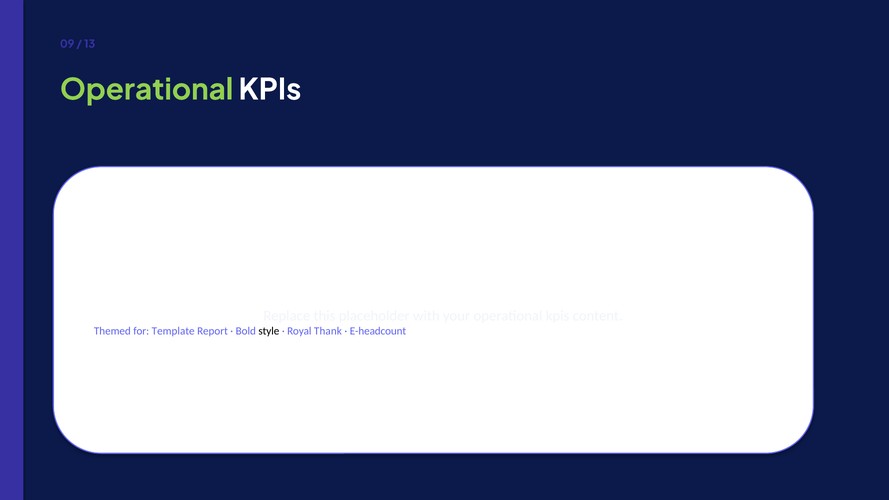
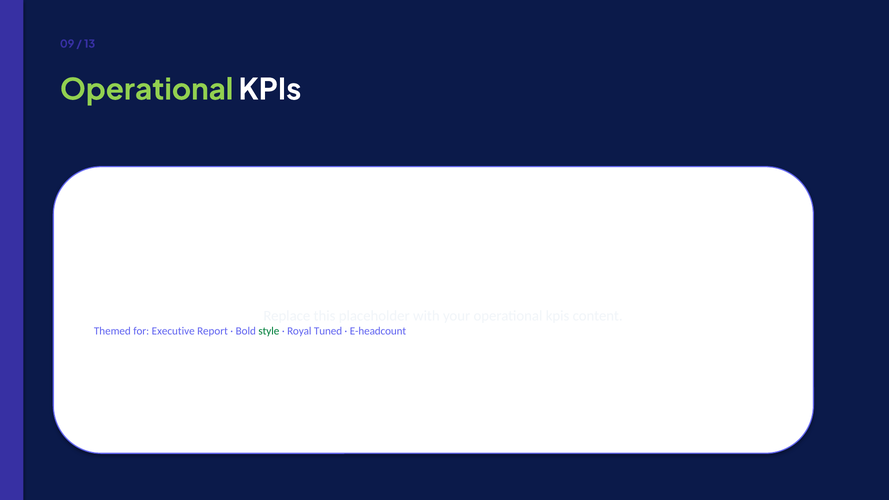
Template: Template -> Executive (173, 331)
style colour: black -> green (269, 331)
Thank: Thank -> Tuned (328, 331)
